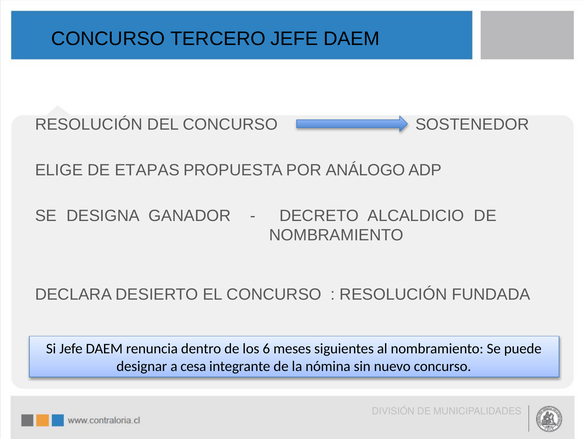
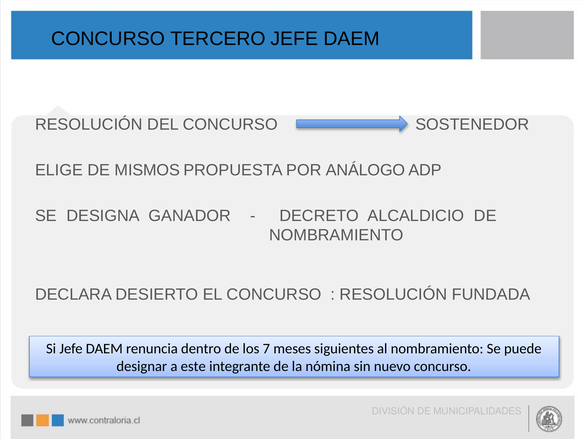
ETAPAS: ETAPAS -> MISMOS (147, 170)
6: 6 -> 7 (266, 349)
cesa: cesa -> este (193, 366)
